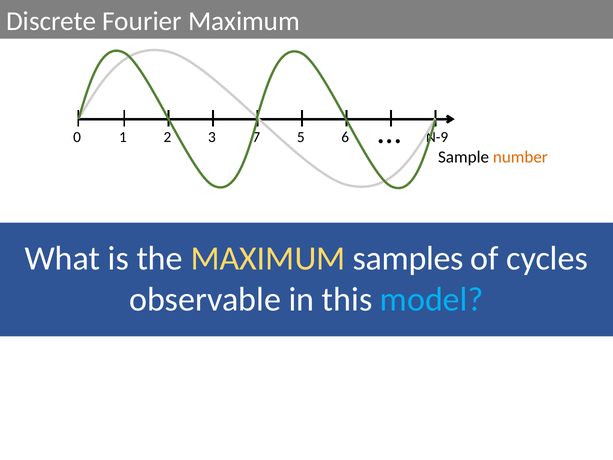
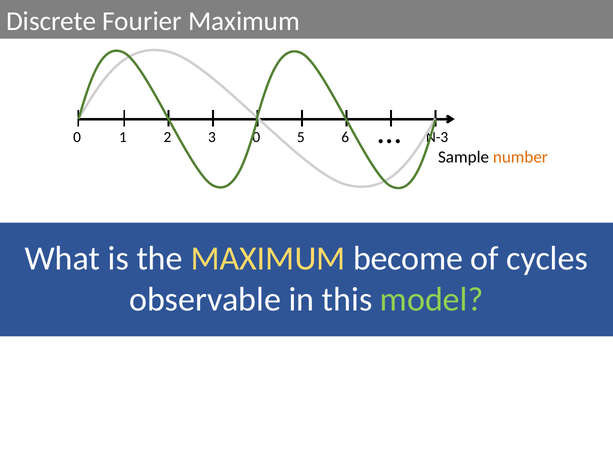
3 7: 7 -> 0 (256, 137)
N-9: N-9 -> N-3 (437, 137)
samples: samples -> become (408, 258)
model colour: light blue -> light green (432, 299)
